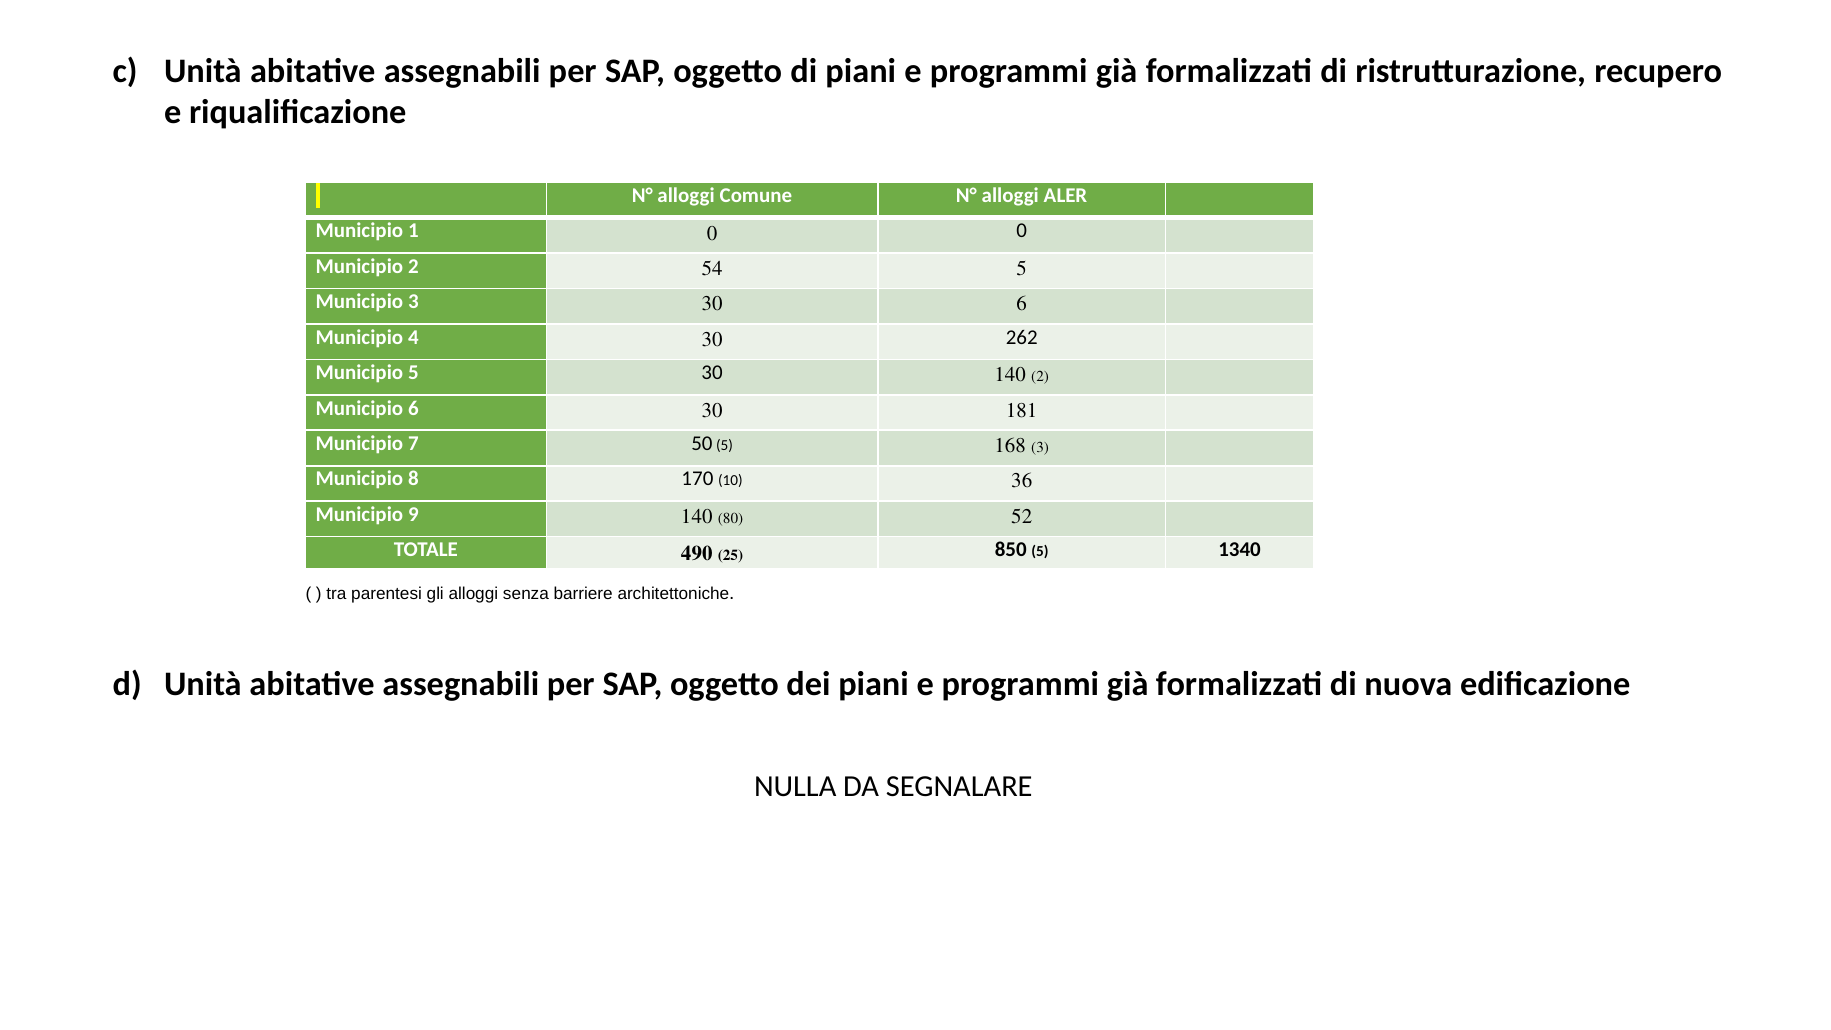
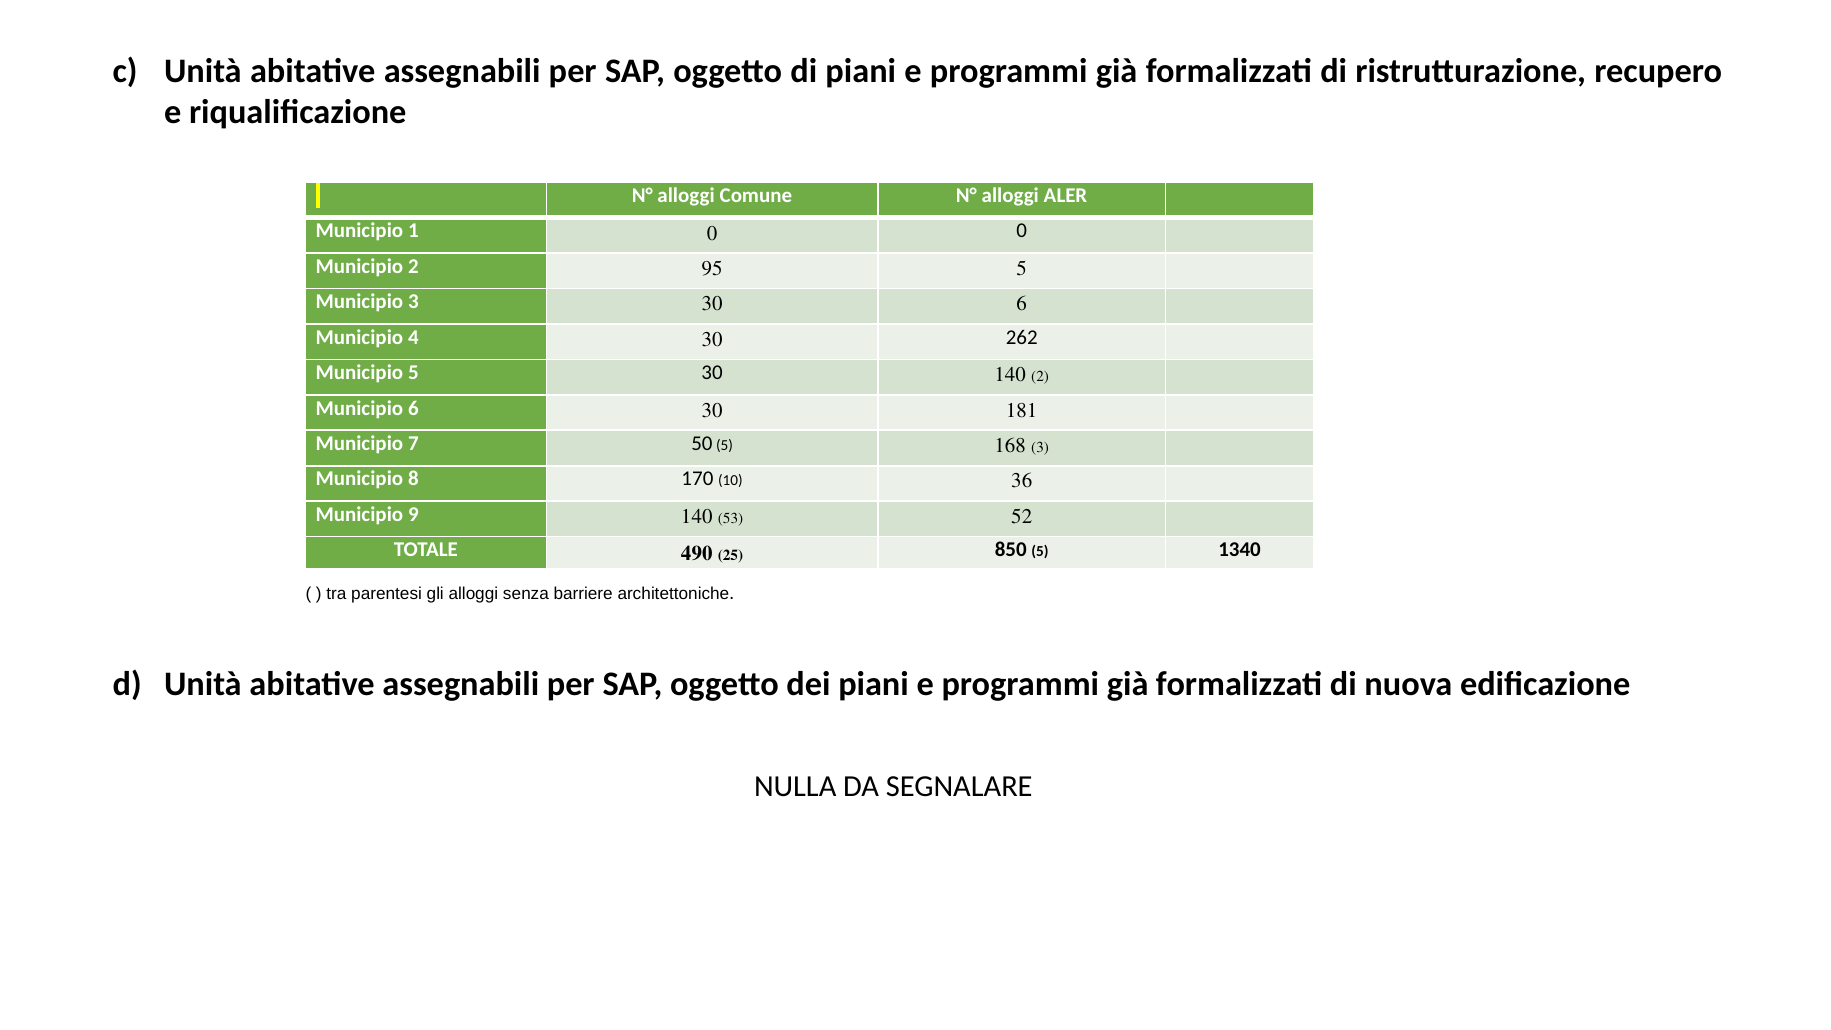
54: 54 -> 95 (712, 268)
80: 80 -> 53 (731, 518)
